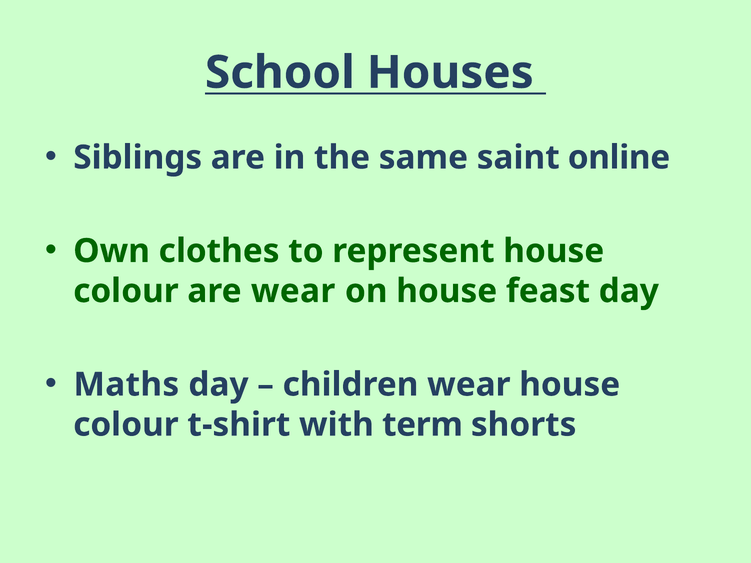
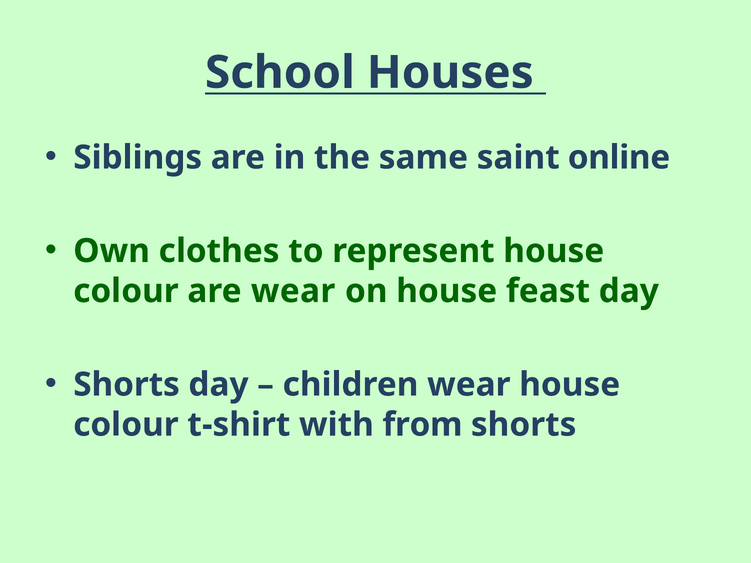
Maths: Maths -> Shorts (127, 385)
term: term -> from (422, 425)
